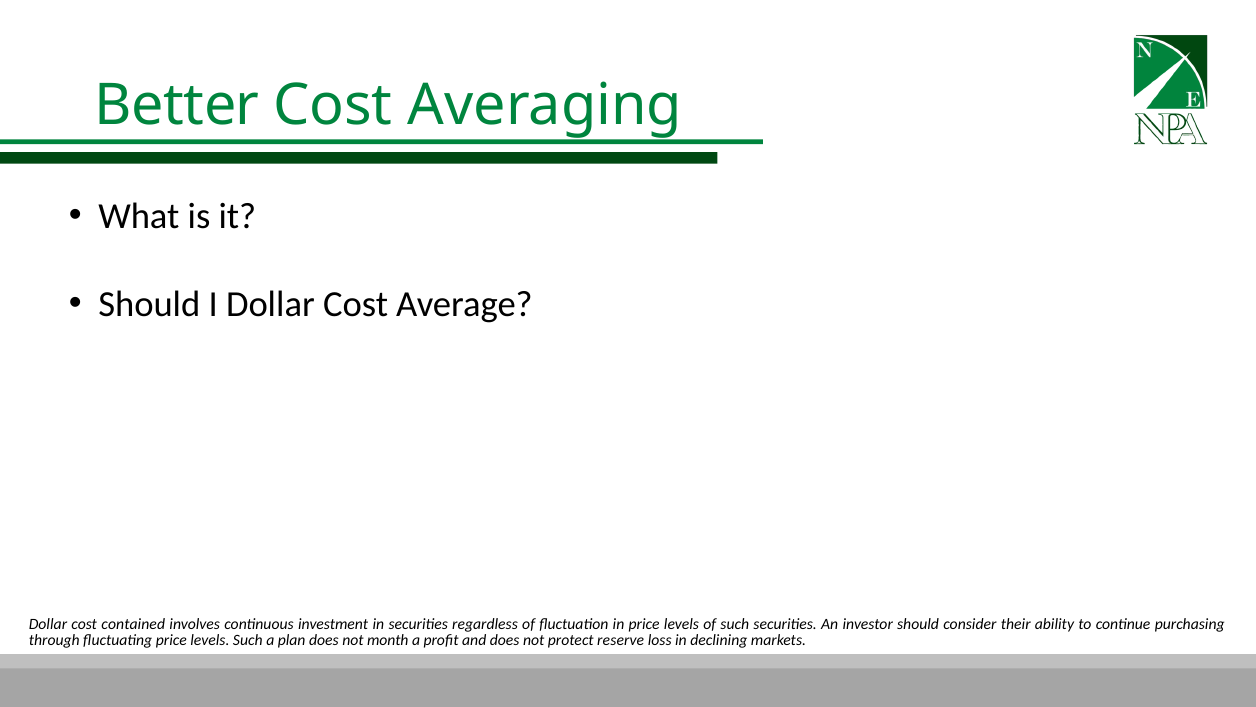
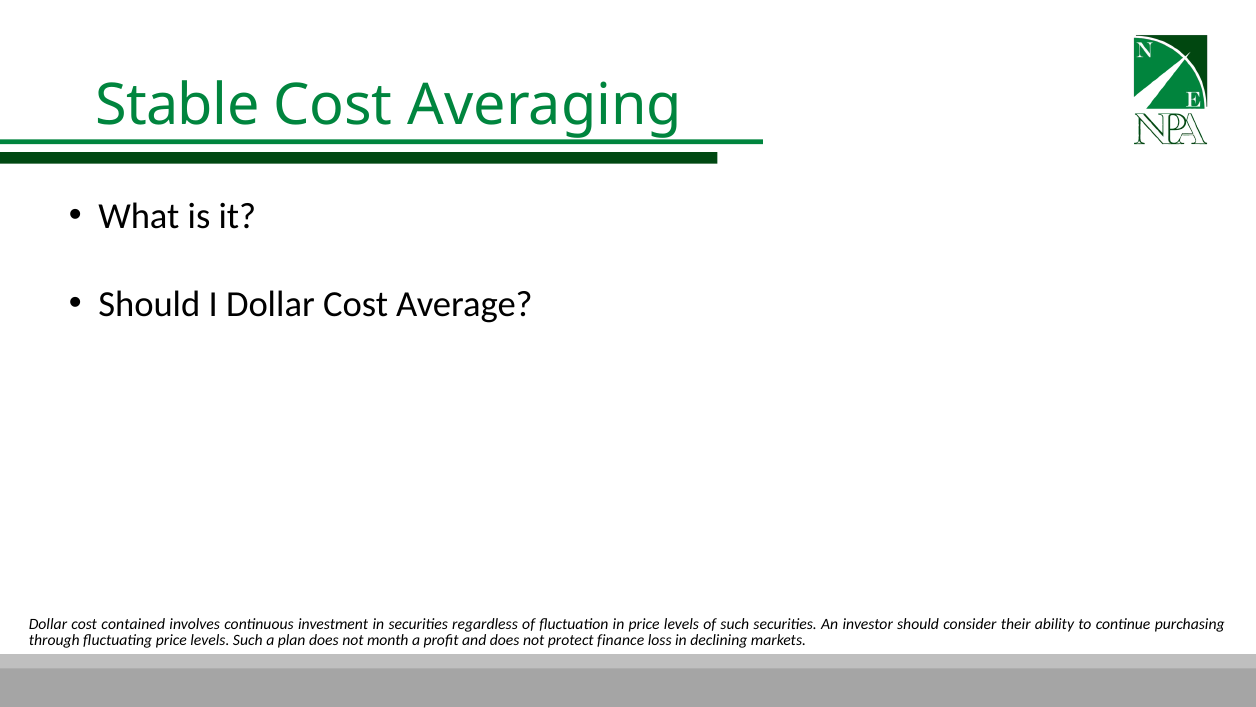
Better: Better -> Stable (177, 106)
reserve: reserve -> finance (621, 639)
